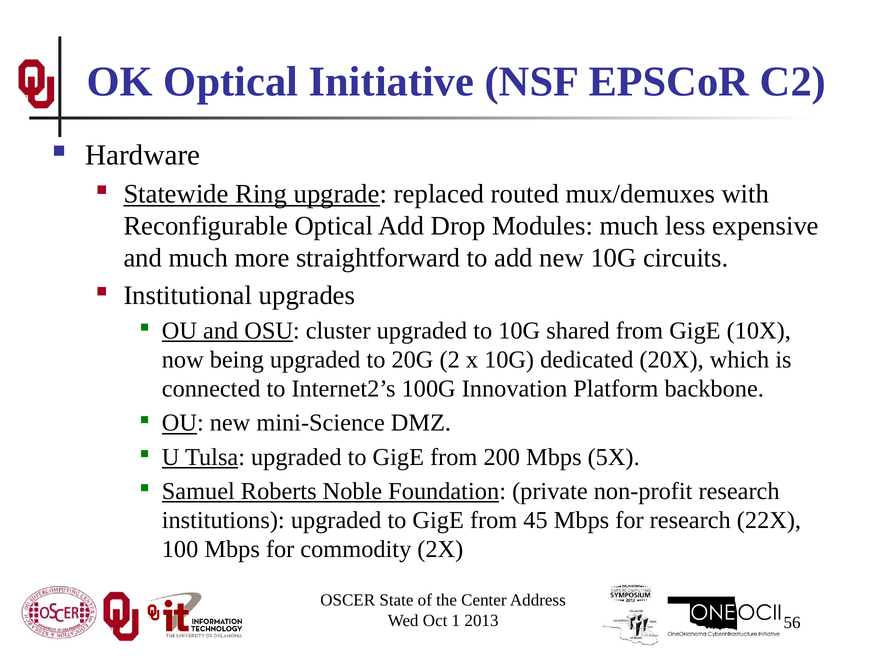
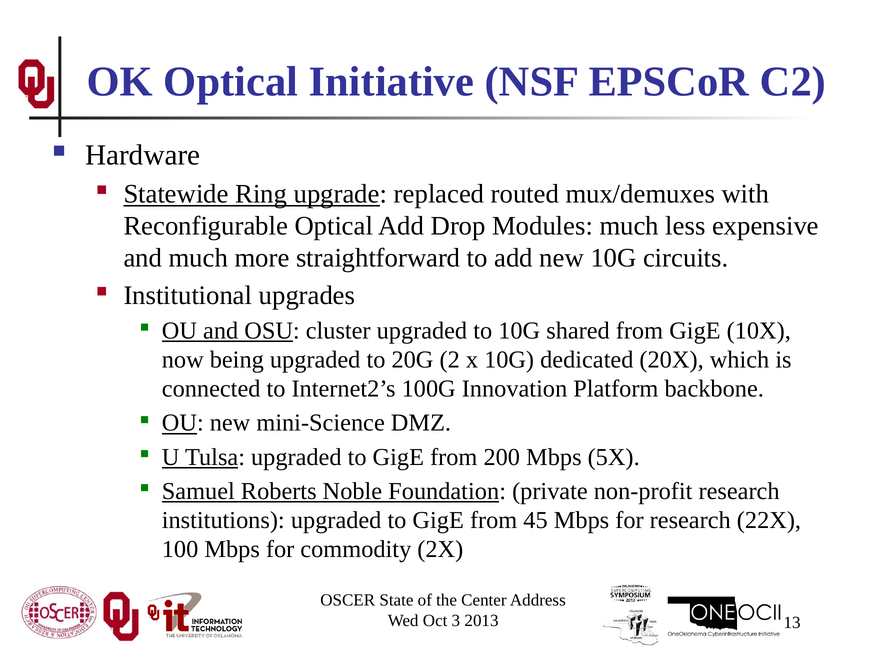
1: 1 -> 3 (456, 621)
56: 56 -> 13 (792, 623)
